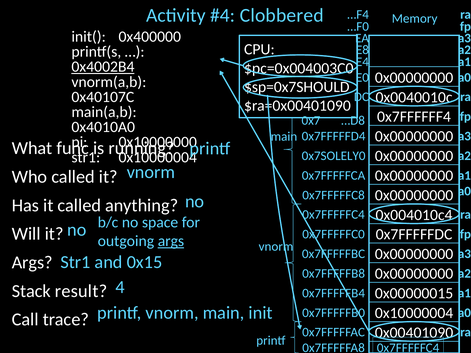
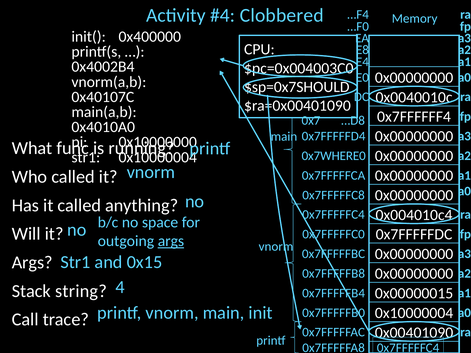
0x4002B4 underline: present -> none (103, 67)
0x7SOLELY0: 0x7SOLELY0 -> 0x7WHERE0 (334, 156)
result: result -> string (81, 291)
